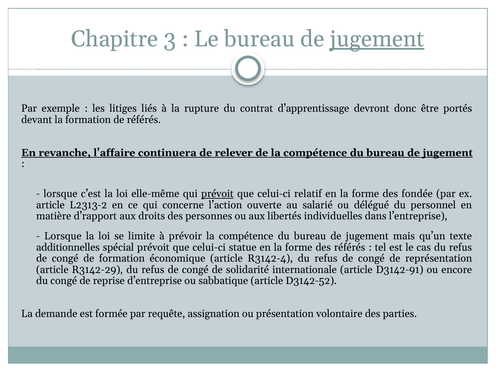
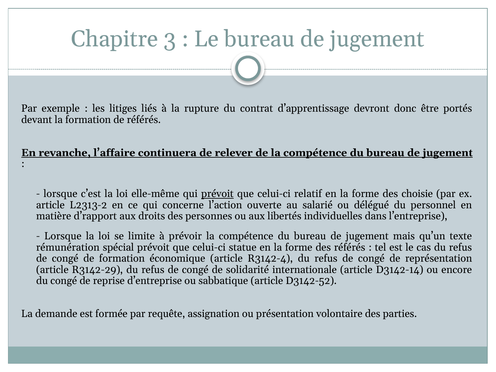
jugement underline: present -> none (377, 39)
fondée: fondée -> choisie (417, 194)
additionnelles: additionnelles -> rémunération (68, 247)
D3142-91: D3142-91 -> D3142-14 (400, 270)
